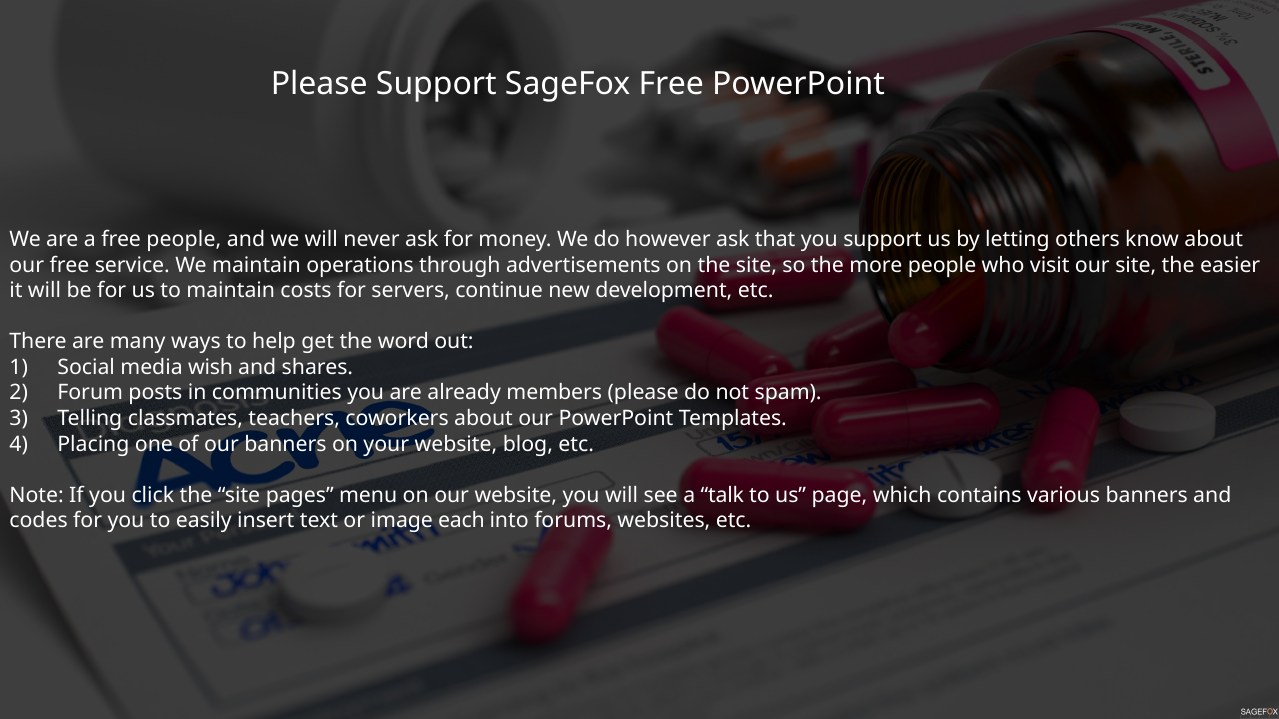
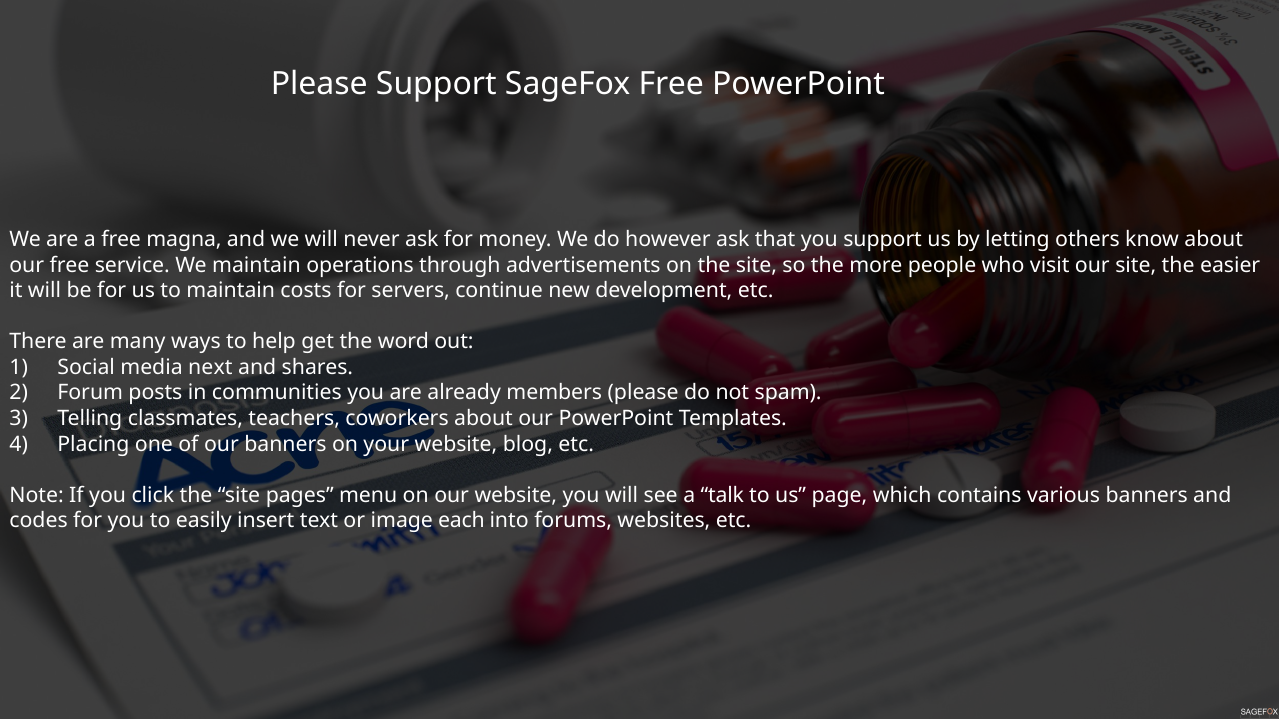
free people: people -> magna (184, 240)
wish: wish -> next (210, 368)
